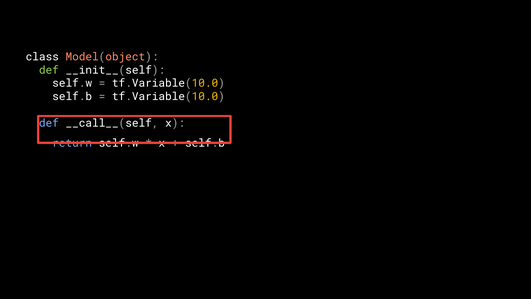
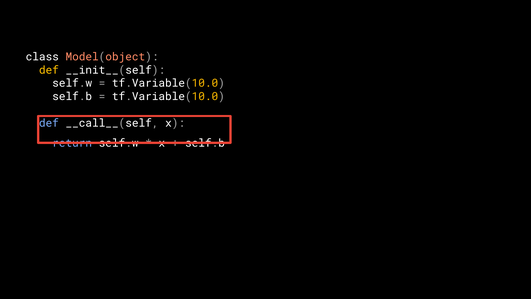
def colour: light green -> yellow (49, 70)
